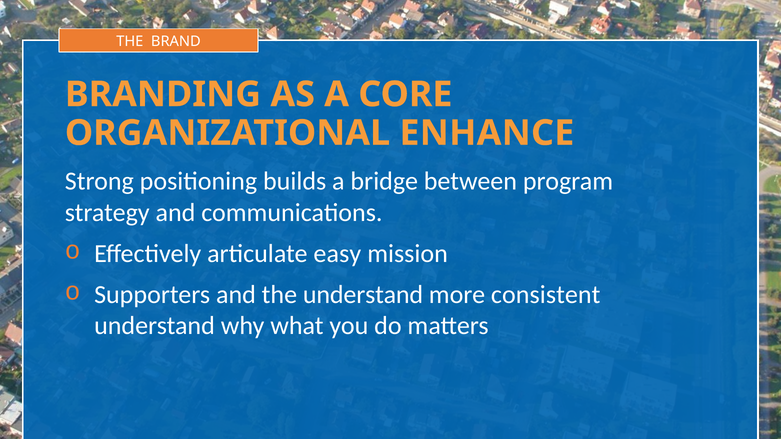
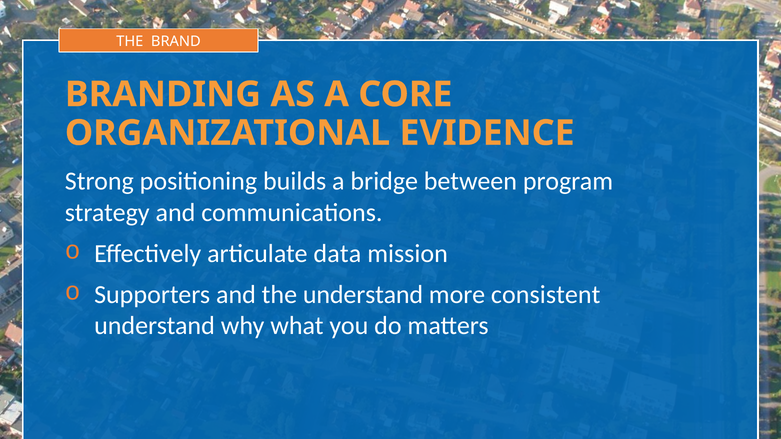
ENHANCE: ENHANCE -> EVIDENCE (487, 133)
easy: easy -> data (337, 254)
